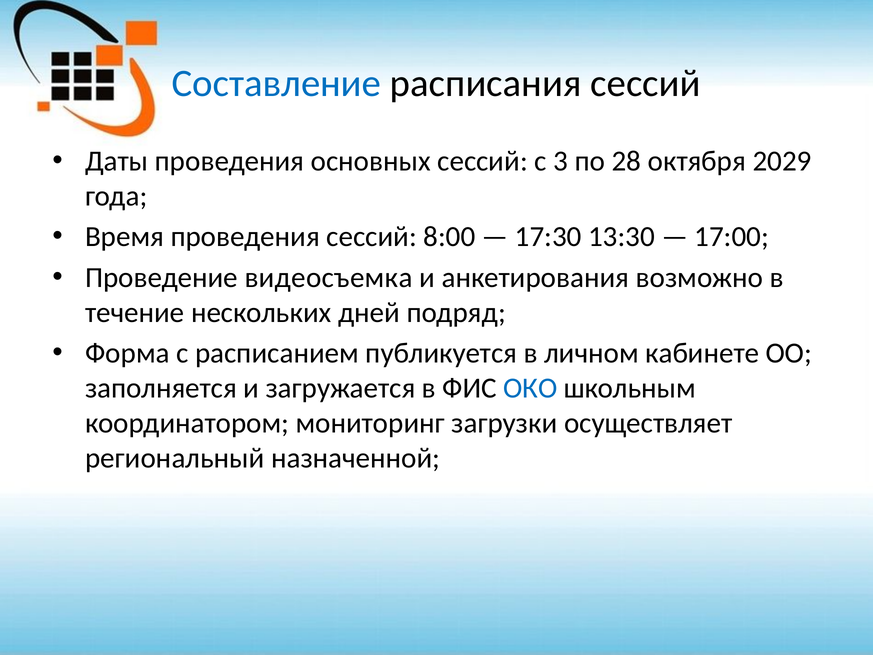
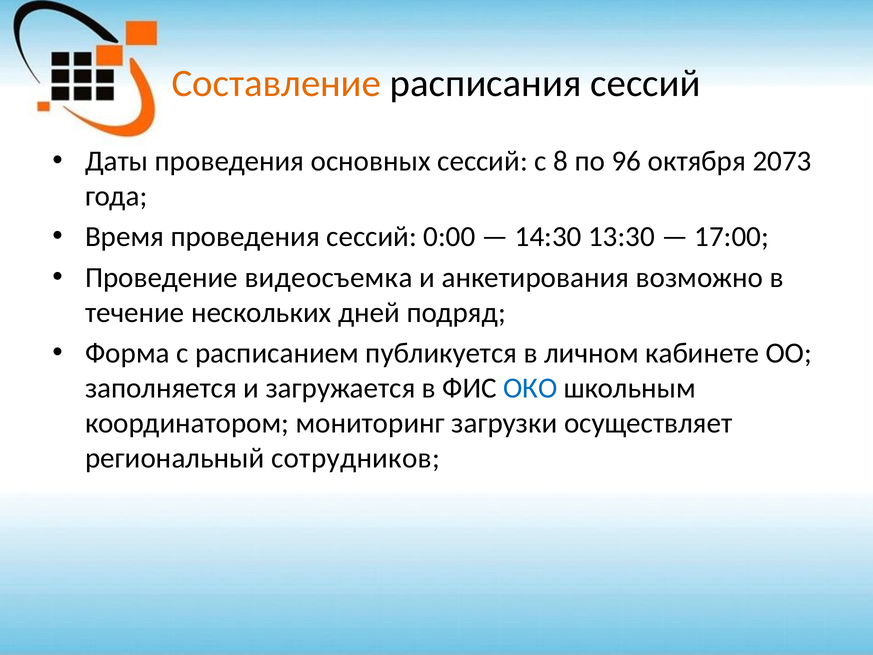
Составление colour: blue -> orange (276, 83)
3: 3 -> 8 (561, 161)
28: 28 -> 96 (626, 161)
2029: 2029 -> 2073 (782, 161)
8:00: 8:00 -> 0:00 (449, 237)
17:30: 17:30 -> 14:30 (548, 237)
назначенной: назначенной -> сотрудников (356, 458)
